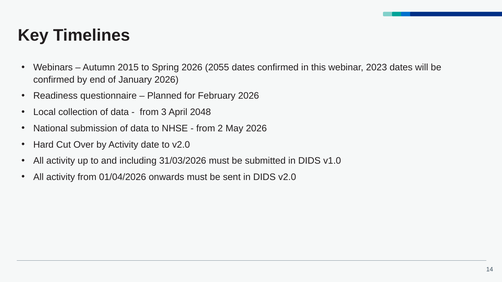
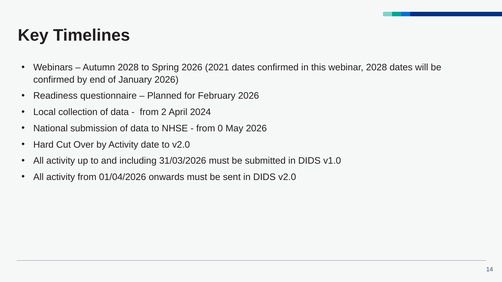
Autumn 2015: 2015 -> 2028 (128, 68)
2055: 2055 -> 2021 (217, 68)
webinar 2023: 2023 -> 2028 (377, 68)
3: 3 -> 2 (164, 112)
2048: 2048 -> 2024 (200, 112)
2: 2 -> 0 (220, 129)
